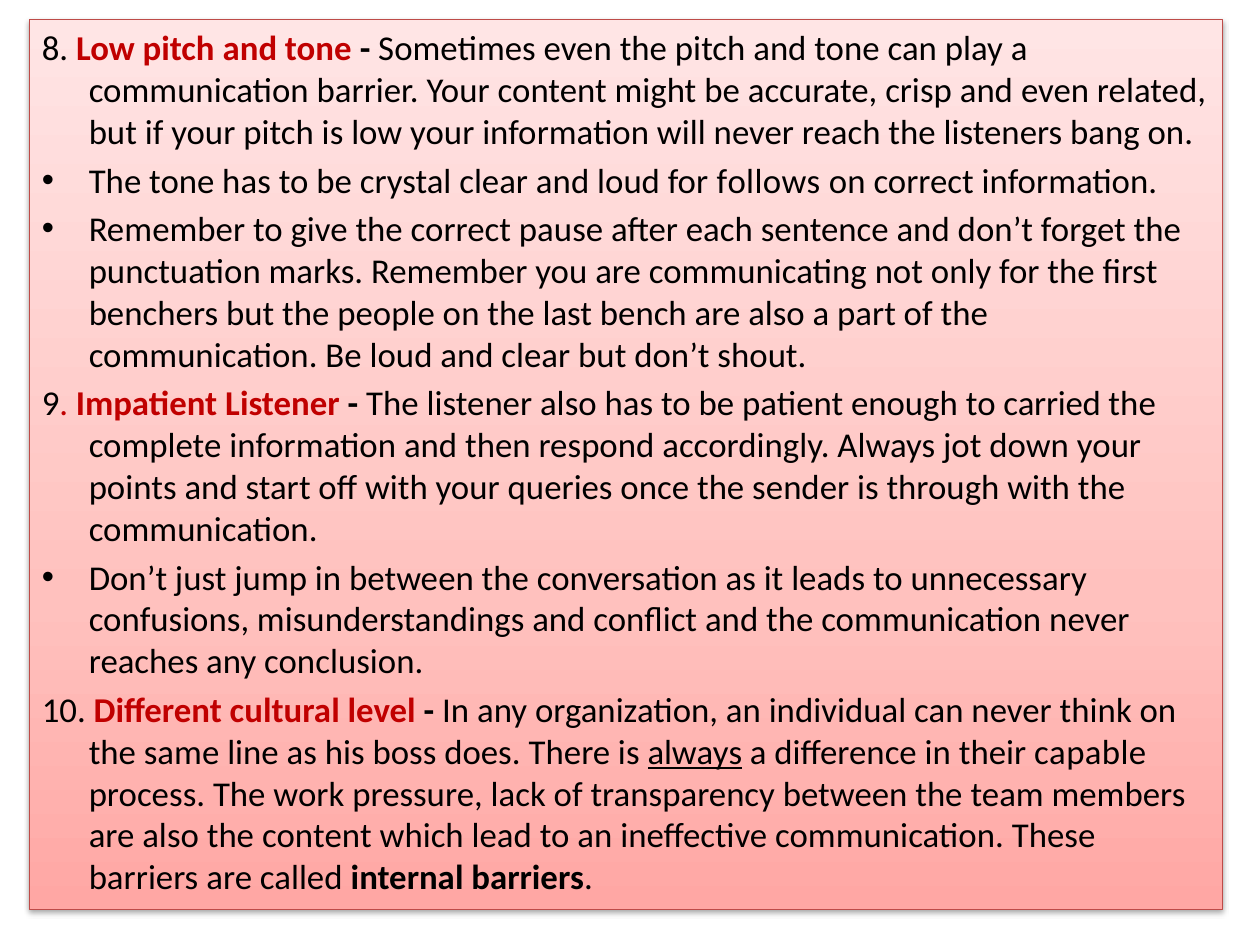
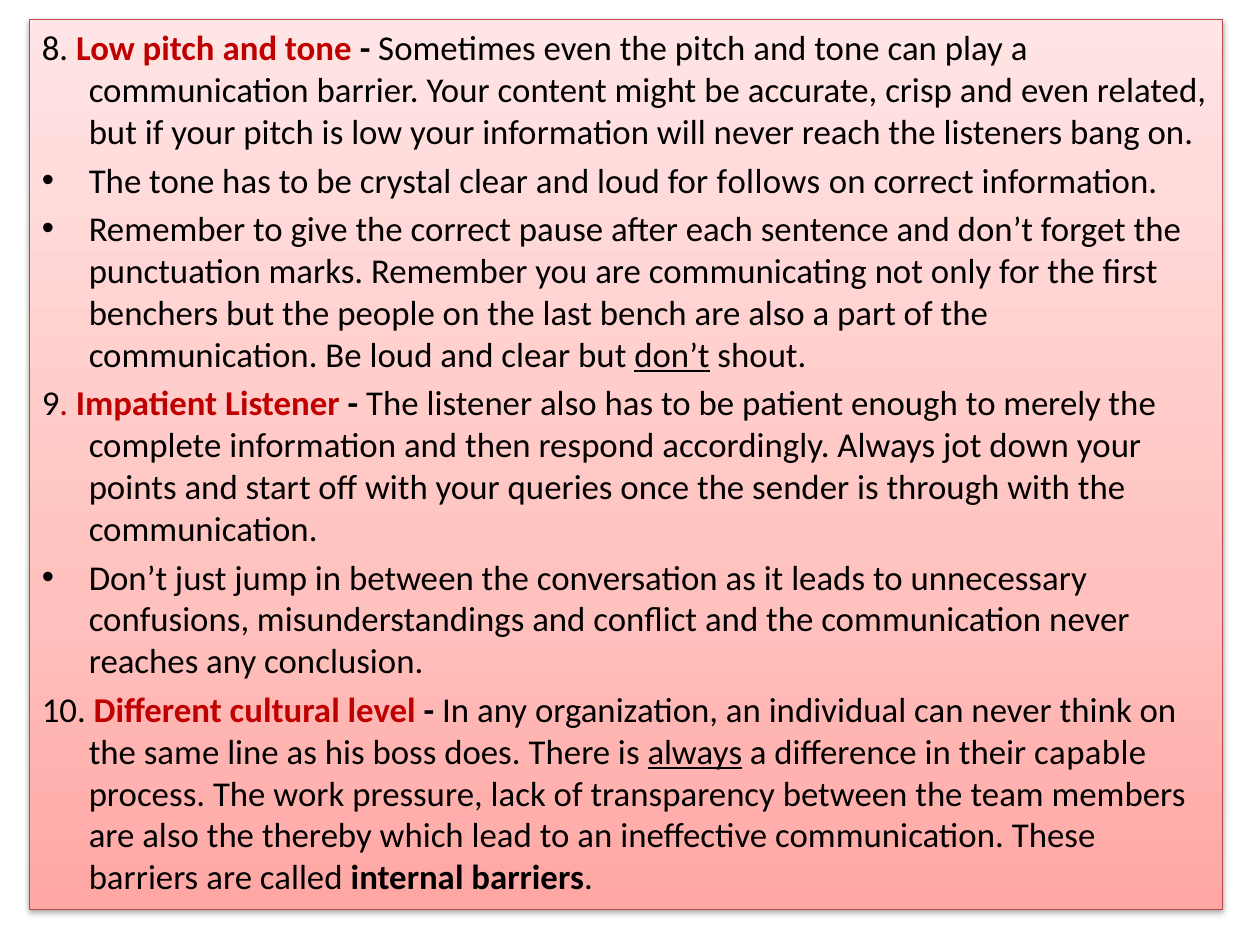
don’t underline: none -> present (672, 356)
carried: carried -> merely (1052, 404)
the content: content -> thereby (317, 836)
